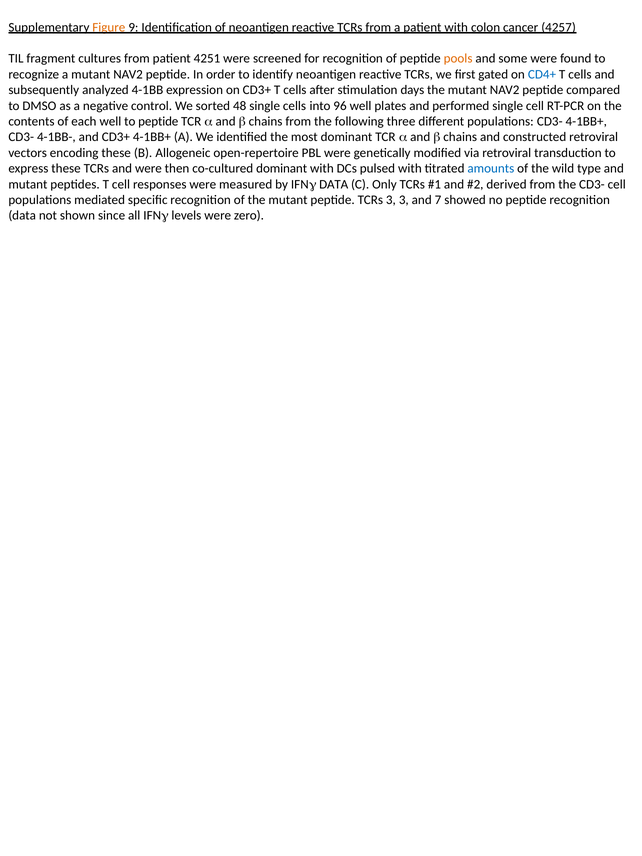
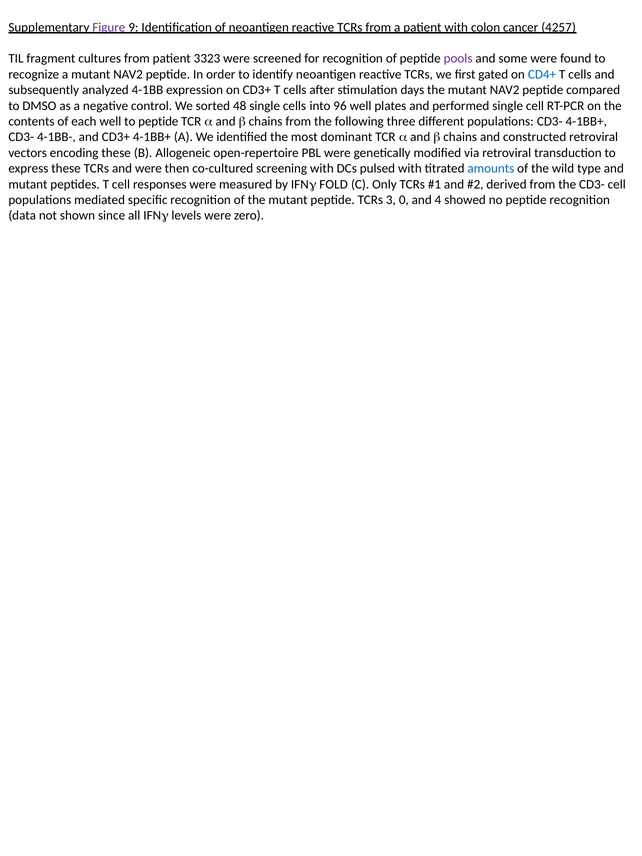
Figure colour: orange -> purple (109, 27)
4251: 4251 -> 3323 (207, 59)
pools colour: orange -> purple (458, 59)
co-cultured dominant: dominant -> screening (282, 169)
DATA: DATA -> FOLD (334, 184)
3 3: 3 -> 0 (404, 200)
7: 7 -> 4 (438, 200)
